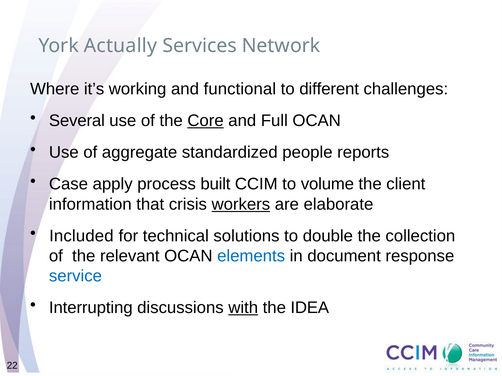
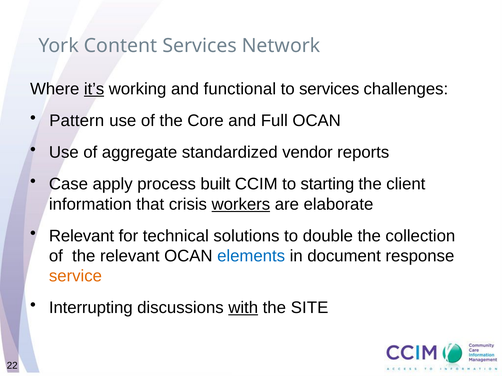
Actually: Actually -> Content (121, 46)
it’s underline: none -> present (94, 89)
to different: different -> services (329, 89)
Several: Several -> Pattern (77, 121)
Core underline: present -> none (206, 121)
people: people -> vendor (308, 153)
volume: volume -> starting (327, 184)
Included: Included -> Relevant (82, 236)
service colour: blue -> orange (75, 276)
IDEA: IDEA -> SITE (310, 308)
